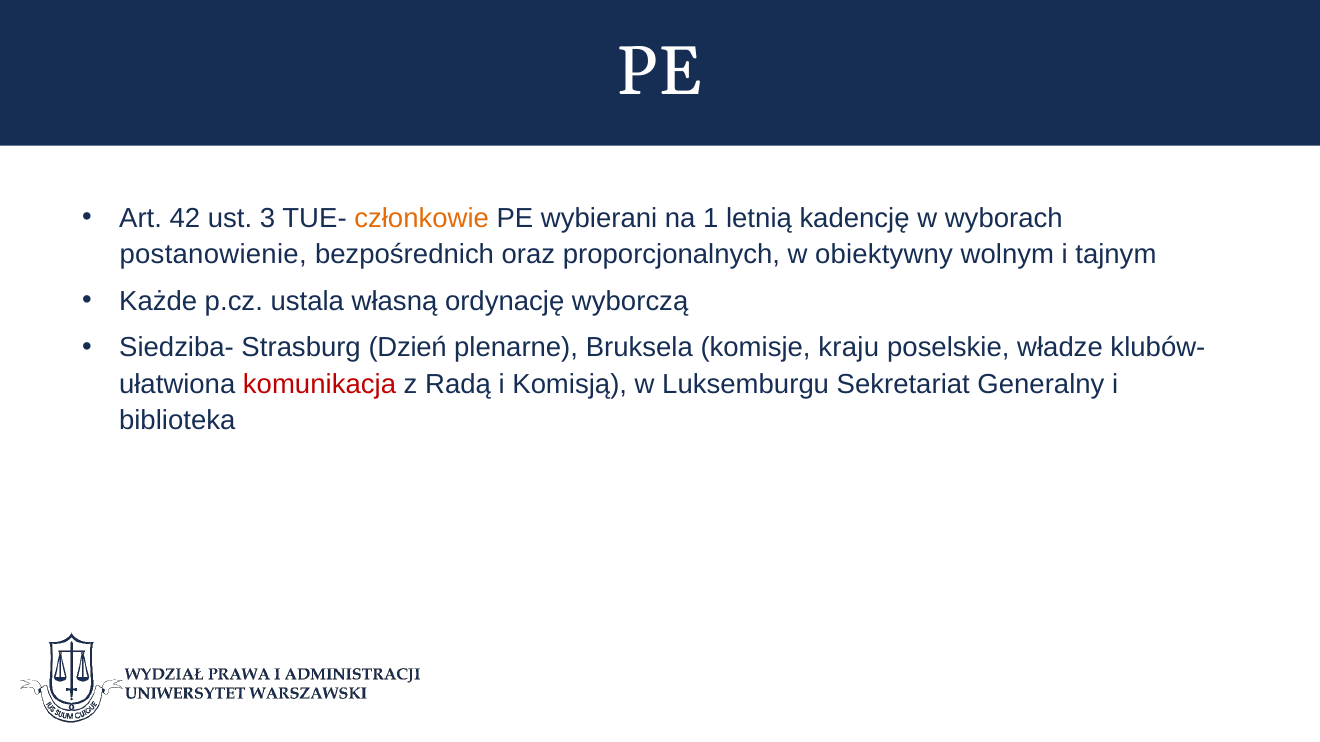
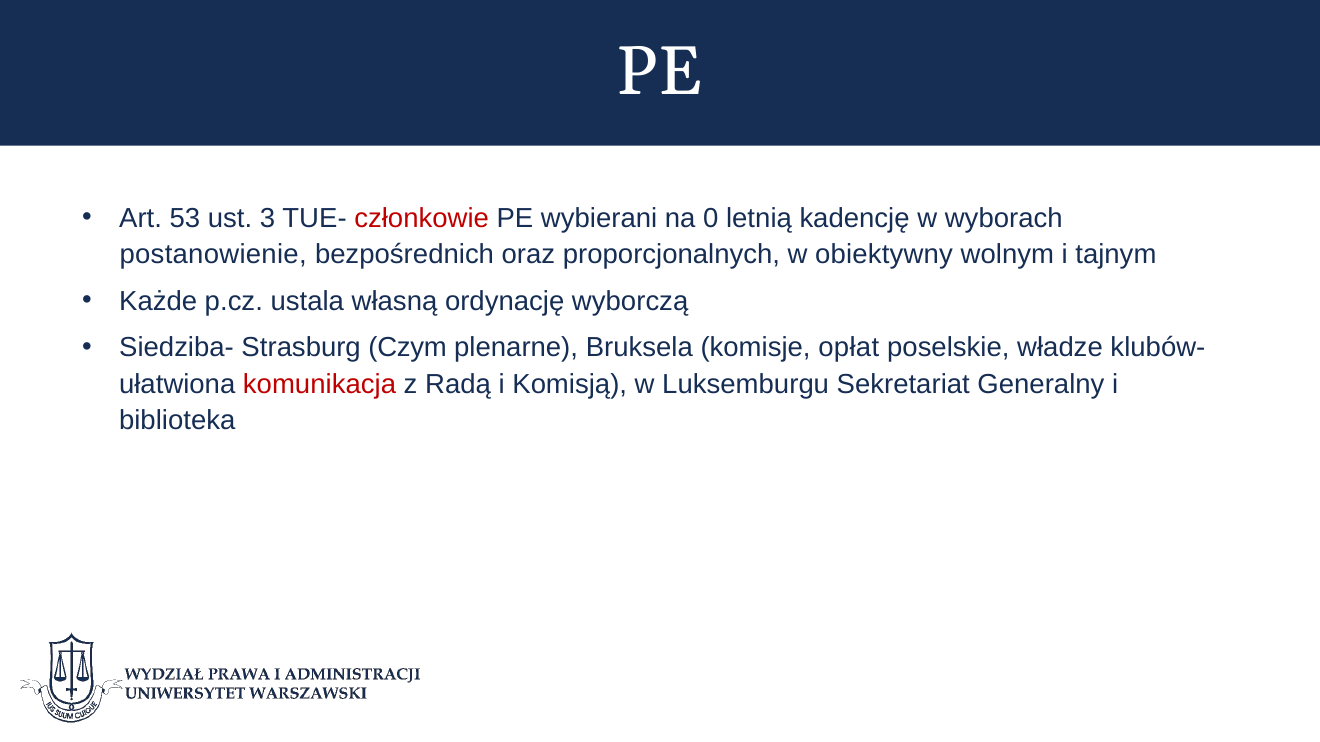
42: 42 -> 53 (185, 218)
członkowie colour: orange -> red (422, 218)
1: 1 -> 0 (711, 218)
Dzień: Dzień -> Czym (408, 348)
kraju: kraju -> opłat (849, 348)
